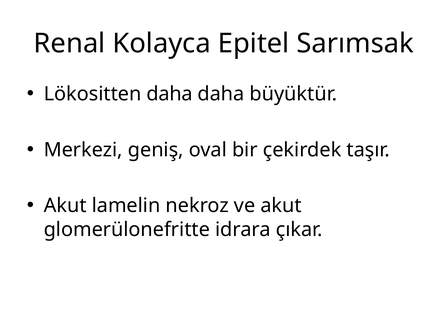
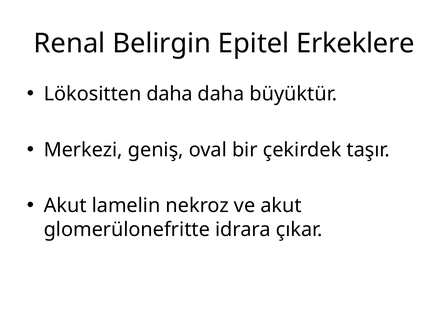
Kolayca: Kolayca -> Belirgin (162, 43)
Sarımsak: Sarımsak -> Erkeklere (355, 43)
